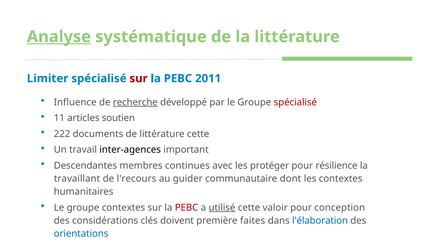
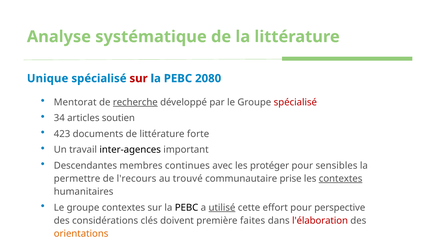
Analyse underline: present -> none (59, 37)
Limiter: Limiter -> Unique (48, 79)
2011: 2011 -> 2080 (208, 79)
Influence: Influence -> Mentorat (75, 102)
11: 11 -> 34 (59, 118)
222: 222 -> 423 (62, 134)
littérature cette: cette -> forte (198, 134)
résilience: résilience -> sensibles (337, 166)
travaillant: travaillant -> permettre (77, 179)
guider: guider -> trouvé (188, 179)
dont: dont -> prise (291, 179)
contextes underline: none -> present (341, 179)
PEBC colour: red -> black (187, 208)
valoir: valoir -> effort (275, 208)
conception: conception -> perspective (340, 208)
l'élaboration colour: blue -> red (320, 221)
orientations colour: blue -> orange (81, 234)
